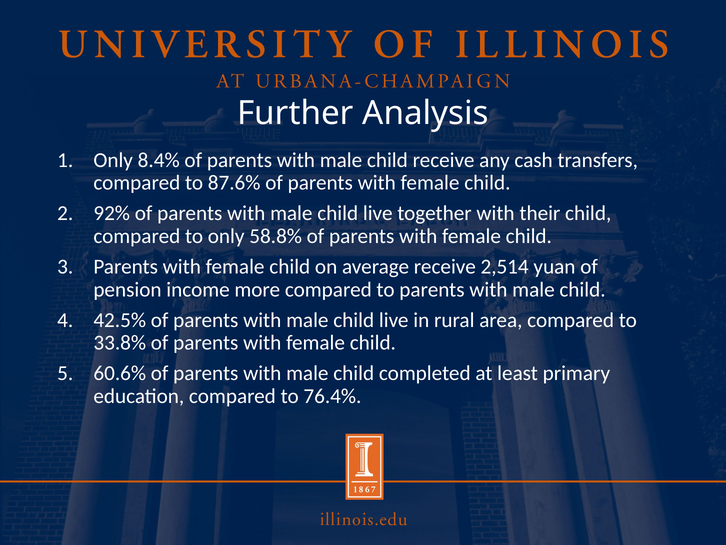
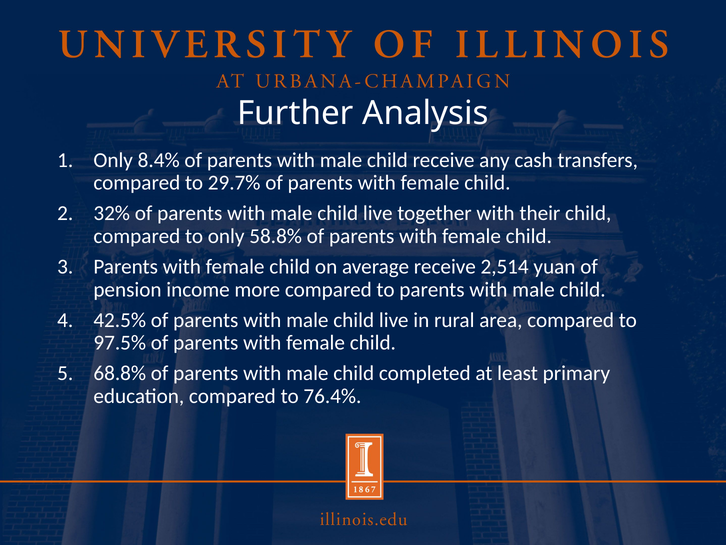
87.6%: 87.6% -> 29.7% (234, 183)
92%: 92% -> 32% (112, 213)
33.8%: 33.8% -> 97.5% (120, 343)
60.6%: 60.6% -> 68.8% (120, 373)
